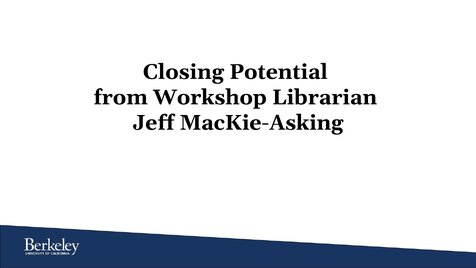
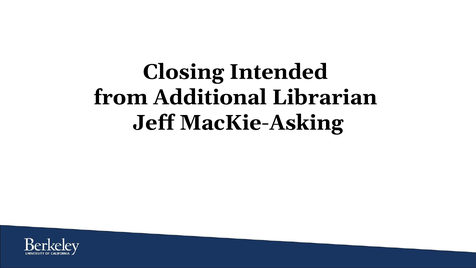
Potential: Potential -> Intended (279, 72)
Workshop: Workshop -> Additional (210, 97)
